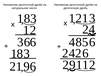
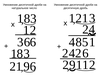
6: 6 -> 1 (92, 42)
